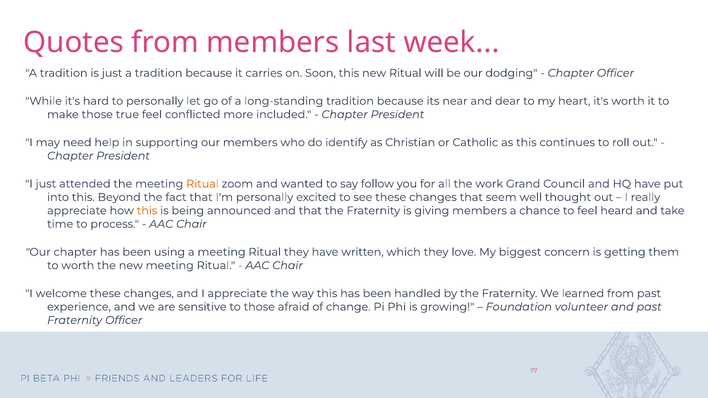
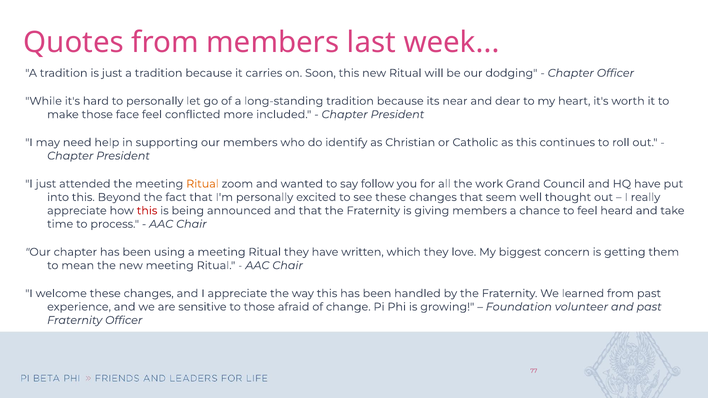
true: true -> face (127, 115)
this colour: orange -> red (147, 211)
to worth: worth -> mean (78, 266)
